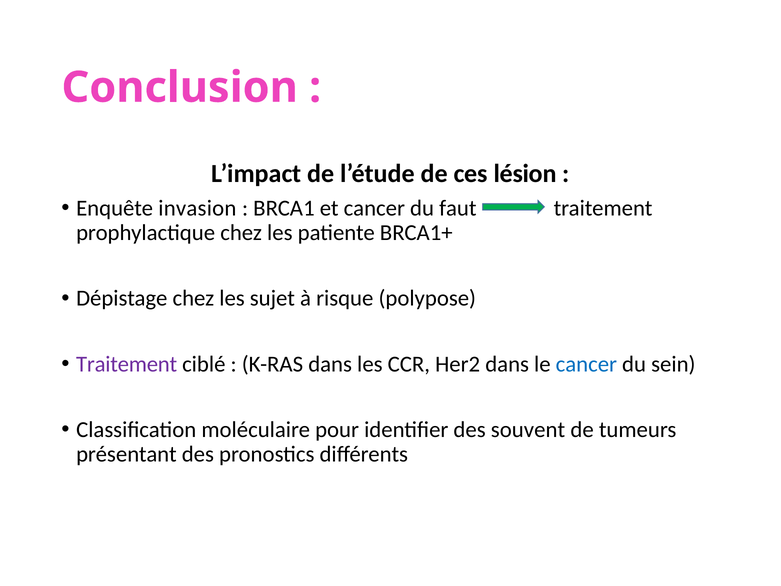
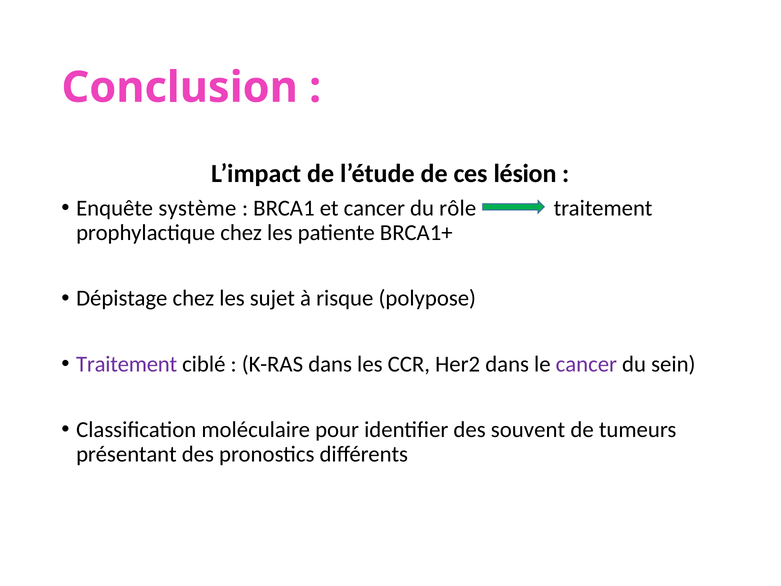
invasion: invasion -> système (197, 208)
faut: faut -> rôle (458, 208)
cancer colour: blue -> purple (586, 364)
